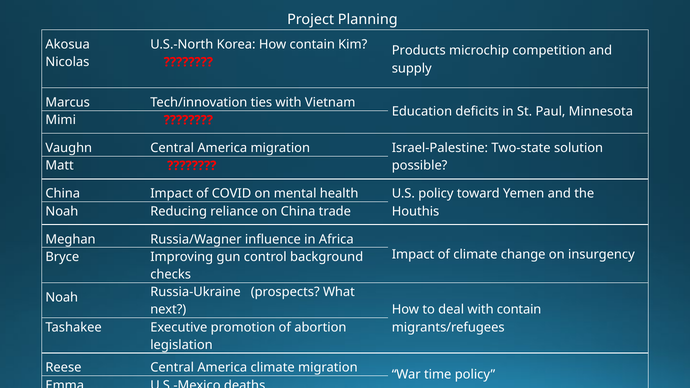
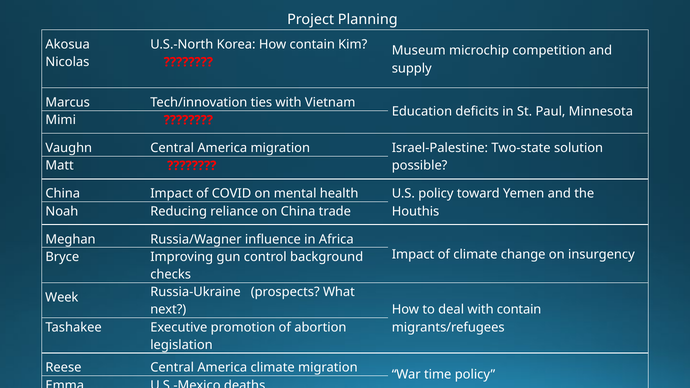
Products: Products -> Museum (419, 51)
Noah: Noah -> Week (62, 297)
